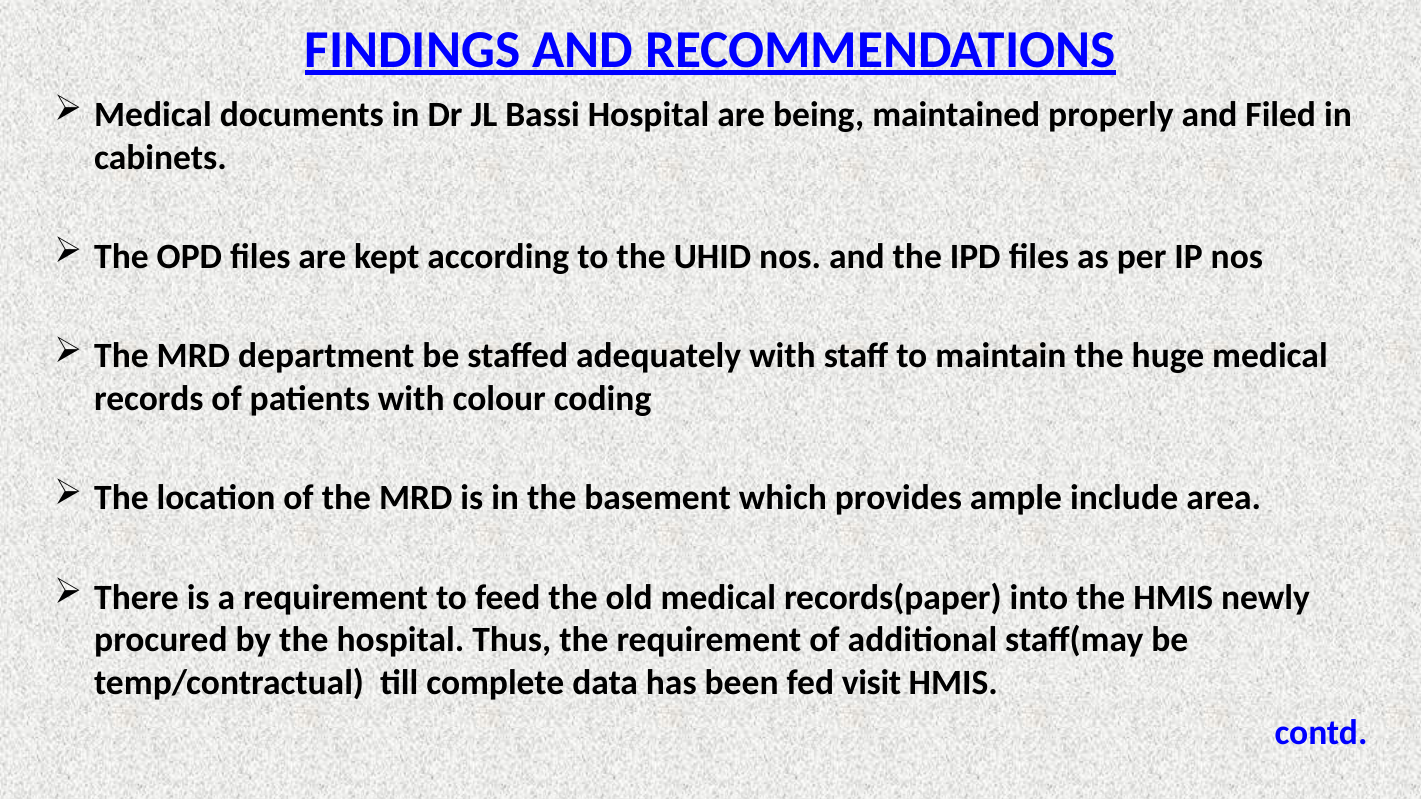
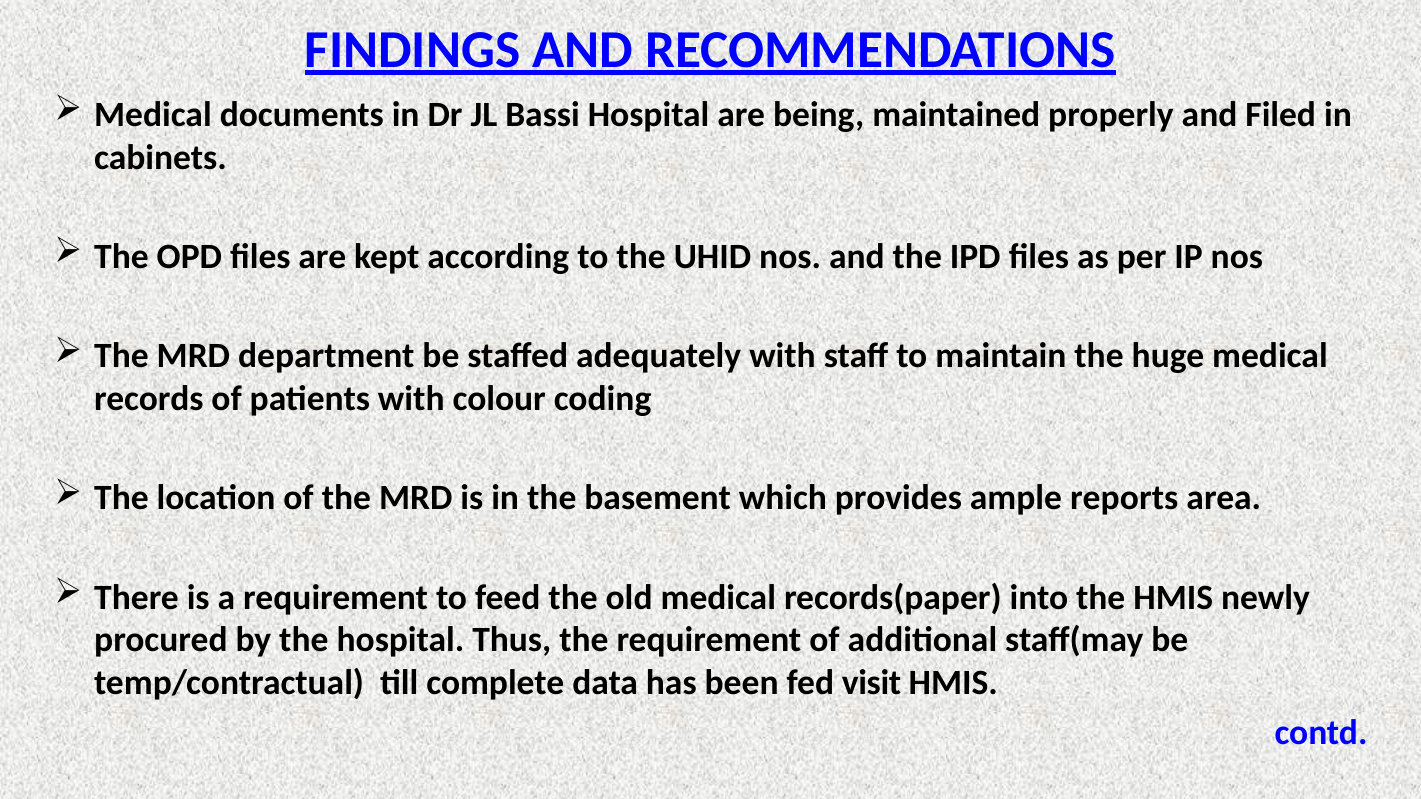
include: include -> reports (1124, 498)
